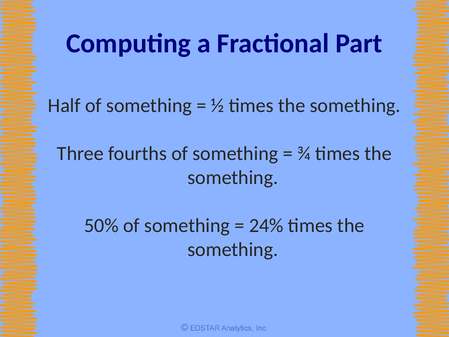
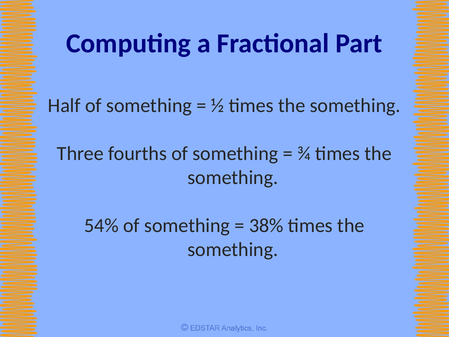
50%: 50% -> 54% (101, 225)
24%: 24% -> 38% (266, 225)
